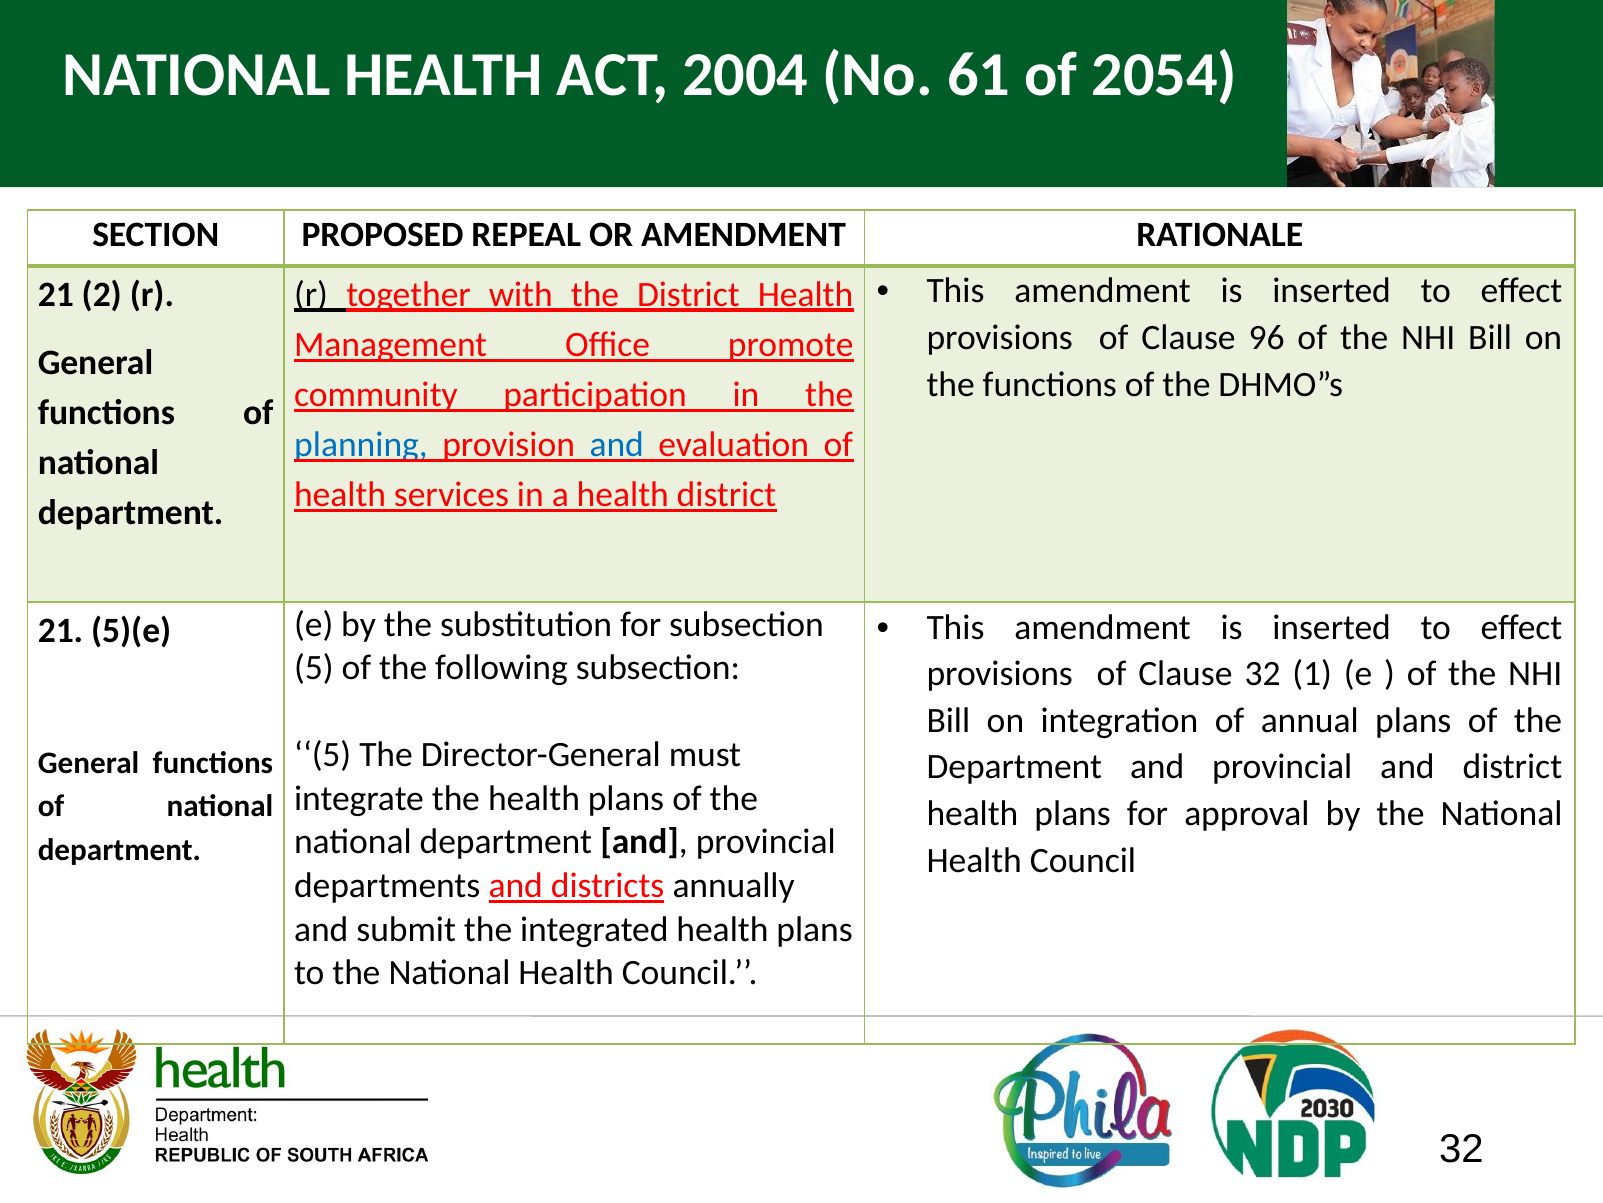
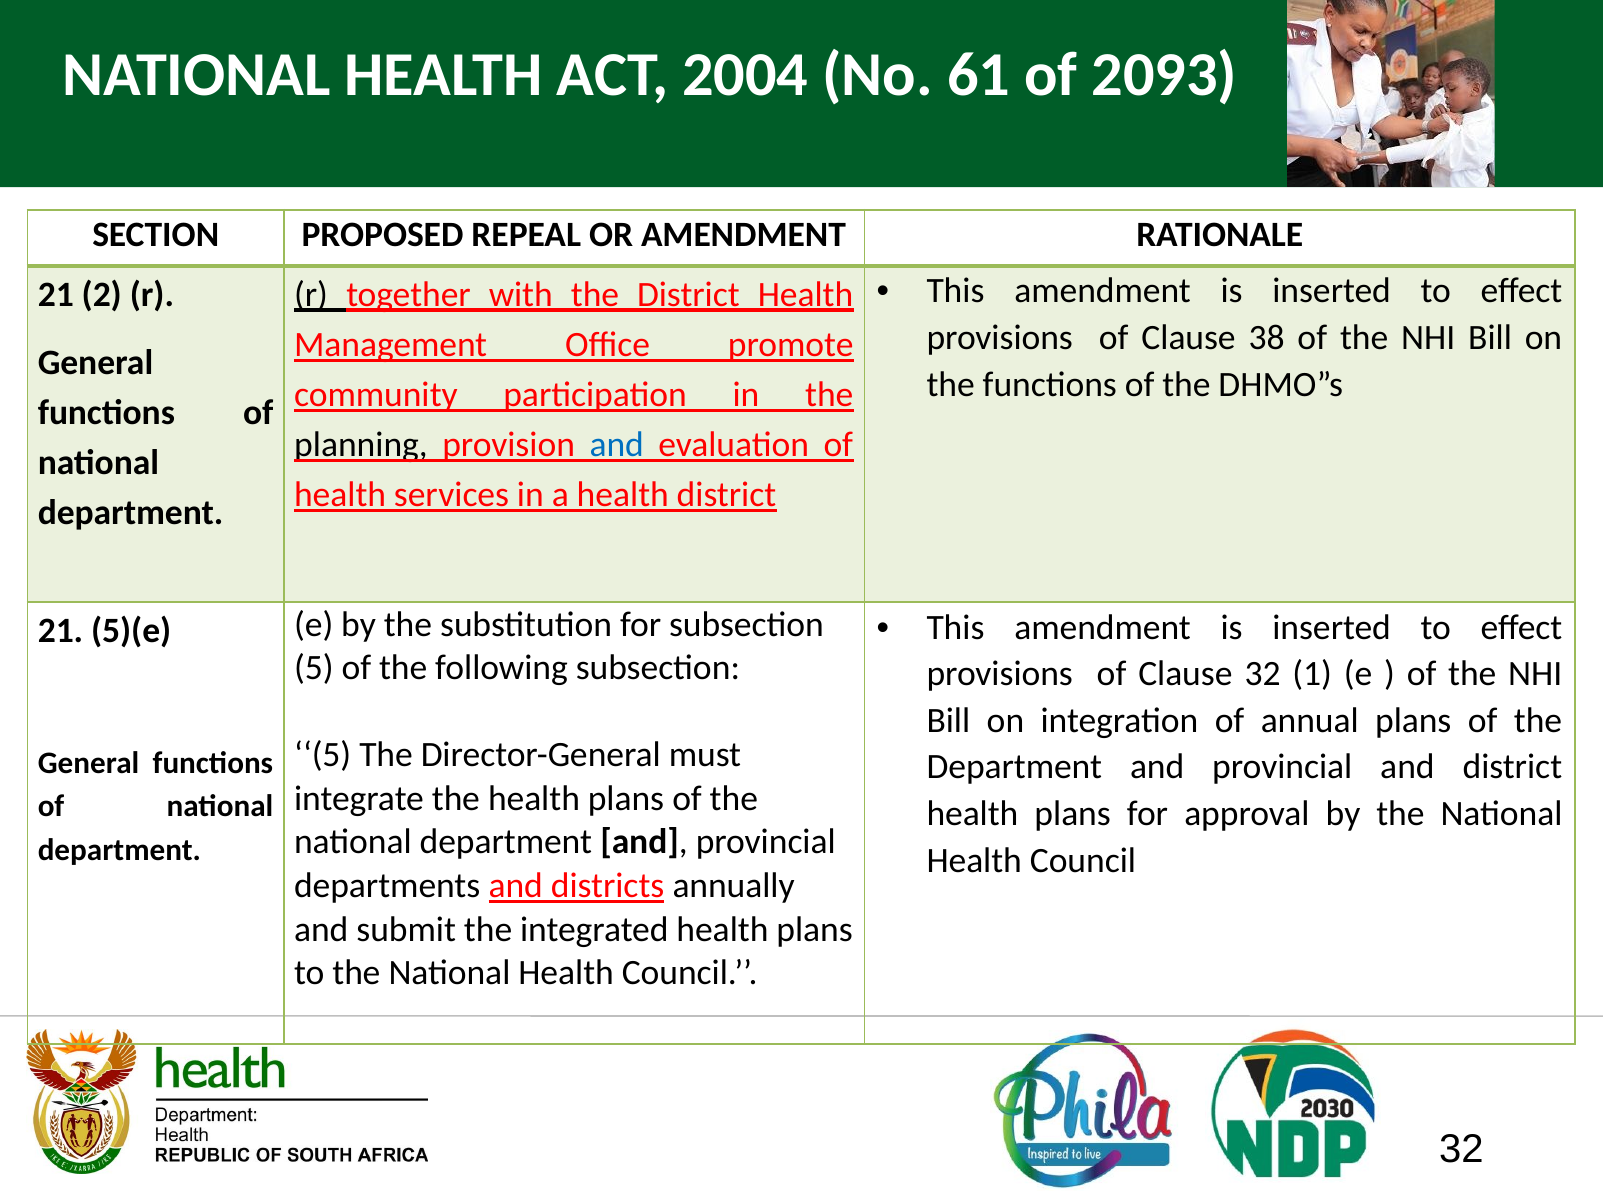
2054: 2054 -> 2093 (1164, 75)
96: 96 -> 38 (1267, 338)
planning colour: blue -> black (361, 445)
